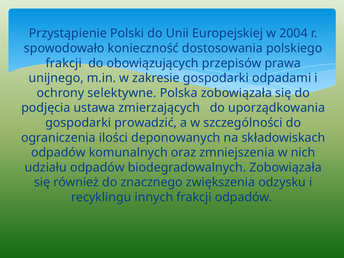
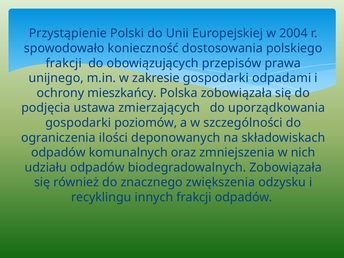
selektywne: selektywne -> mieszkańcy (122, 93)
prowadzić: prowadzić -> poziomów (146, 123)
